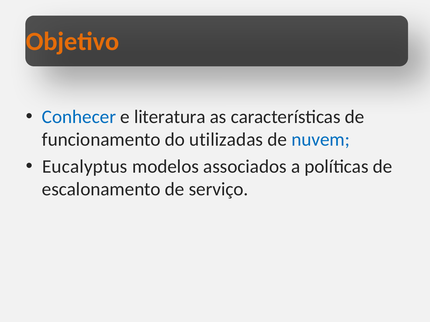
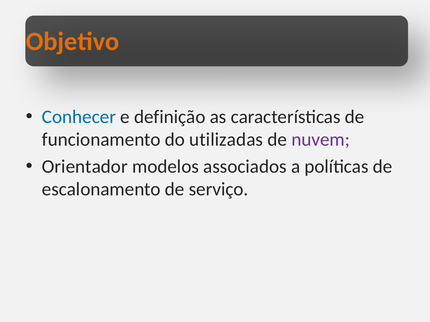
literatura: literatura -> definição (170, 117)
nuvem colour: blue -> purple (321, 140)
Eucalyptus: Eucalyptus -> Orientador (85, 167)
